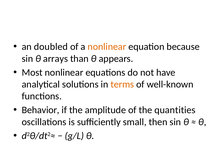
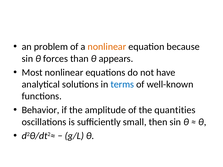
doubled: doubled -> problem (51, 47)
arrays: arrays -> forces (56, 59)
terms colour: orange -> blue (122, 84)
